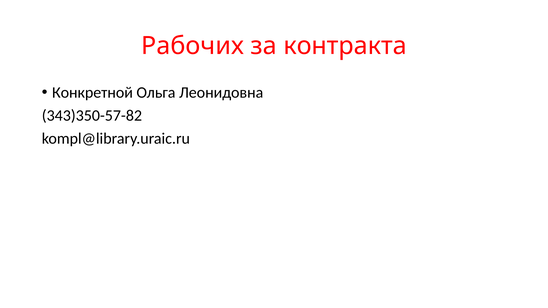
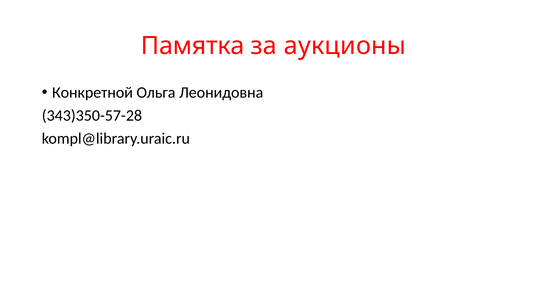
Рабочих: Рабочих -> Памятка (193, 46)
контракта: контракта -> аукционы (345, 46)
343)350-57-82: 343)350-57-82 -> 343)350-57-28 (92, 116)
